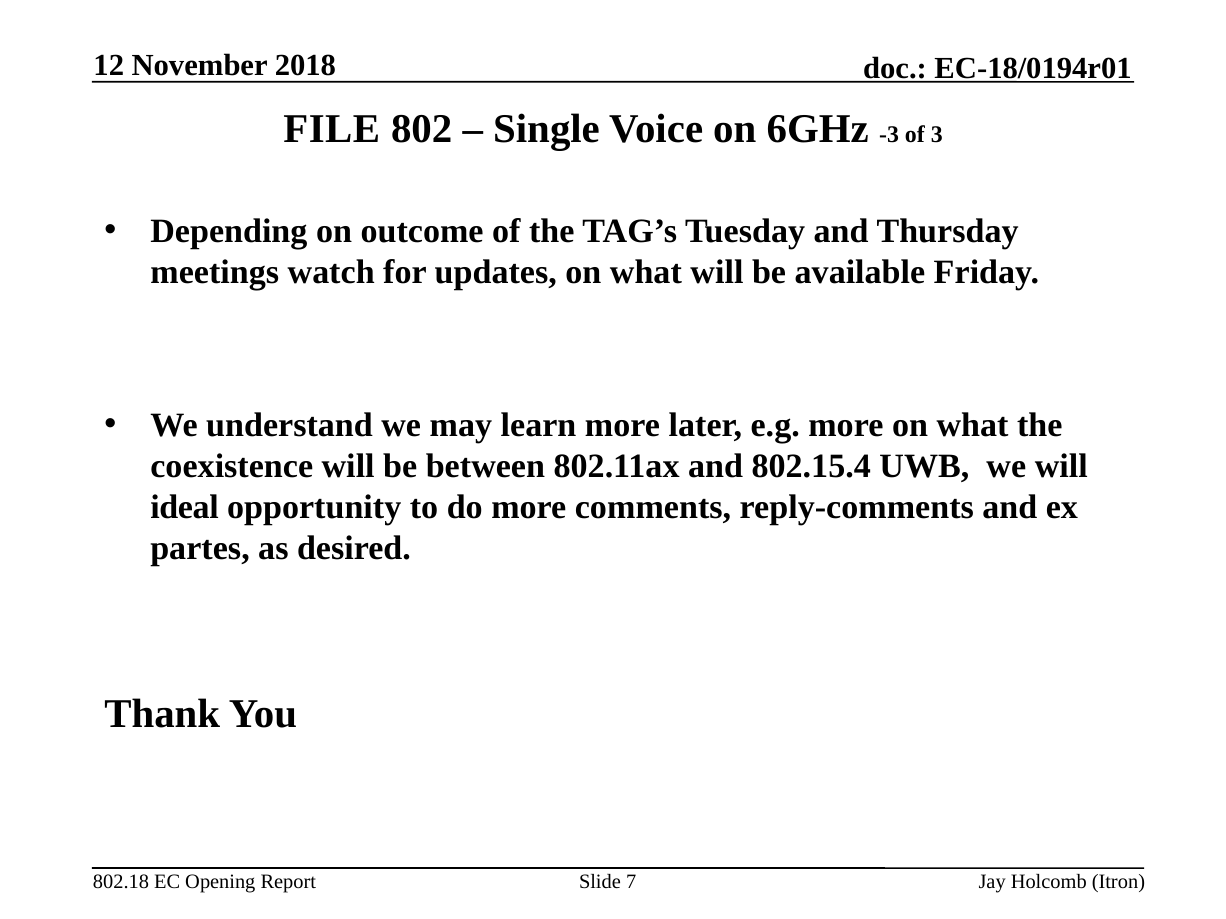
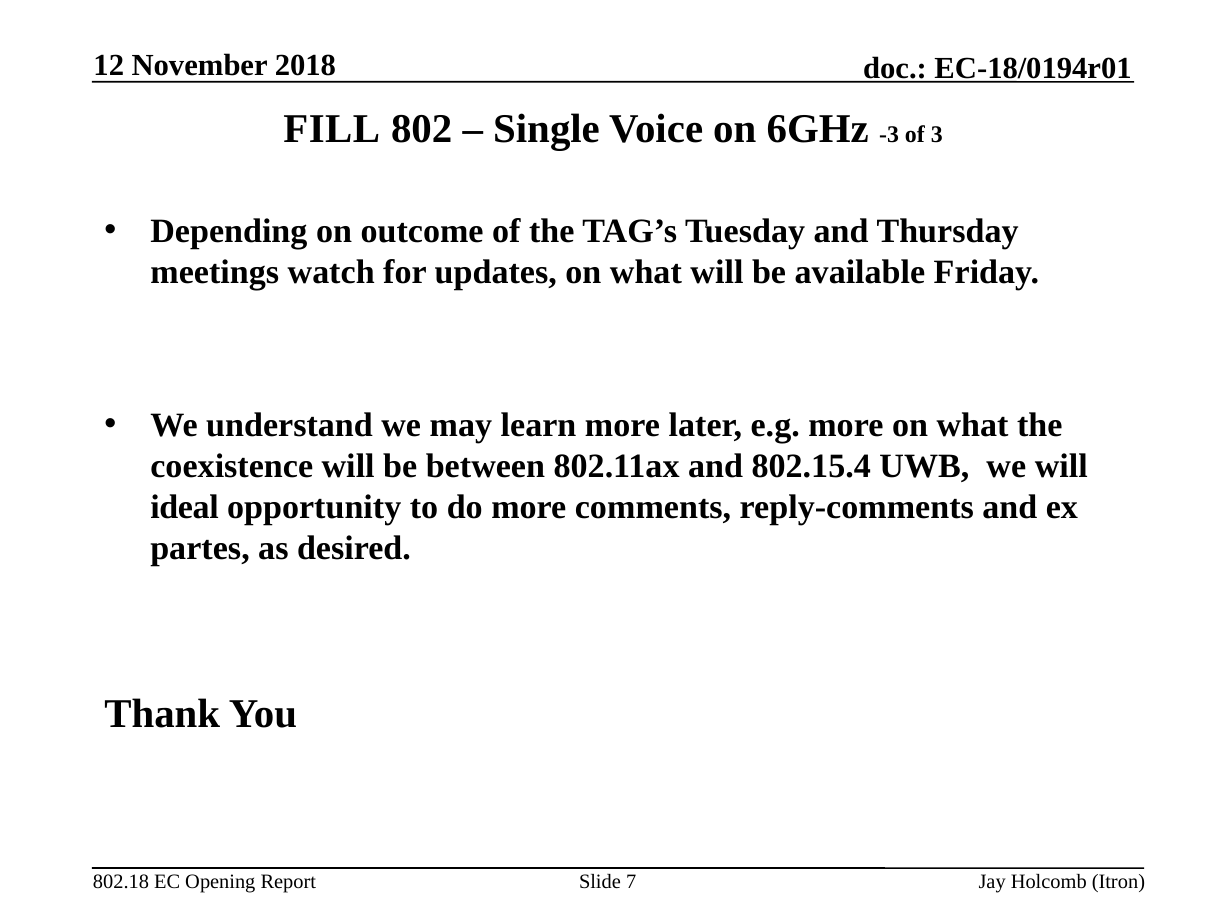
FILE: FILE -> FILL (332, 129)
